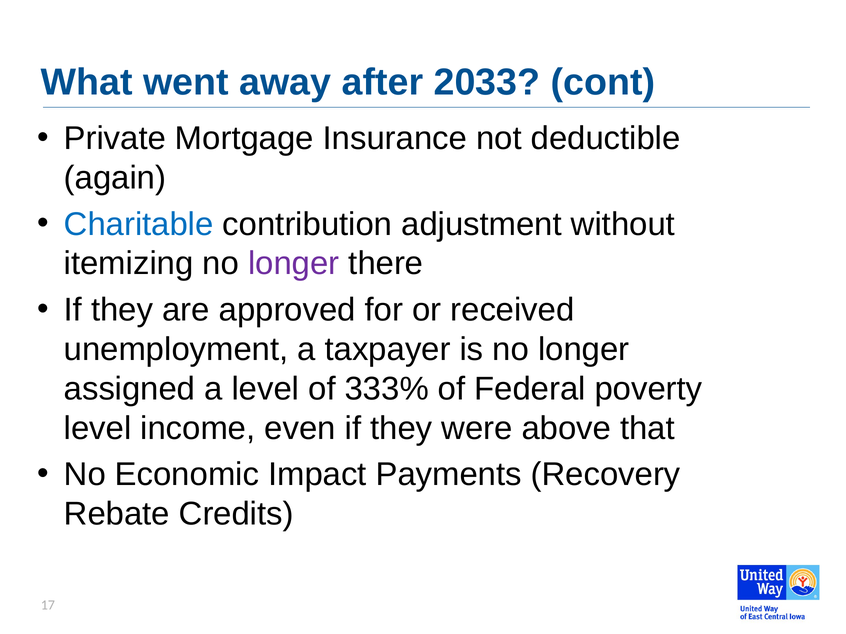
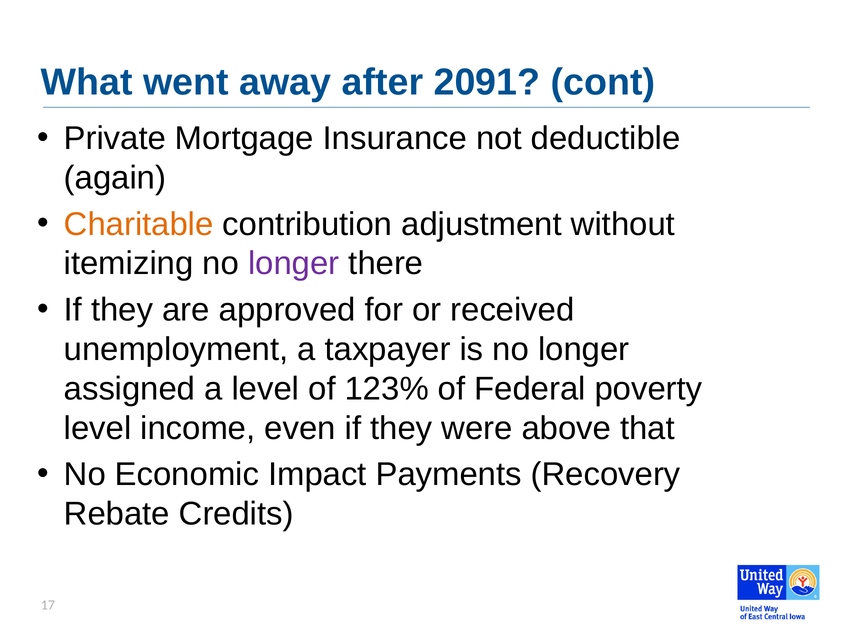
2033: 2033 -> 2091 (487, 82)
Charitable colour: blue -> orange (139, 224)
333%: 333% -> 123% (387, 389)
